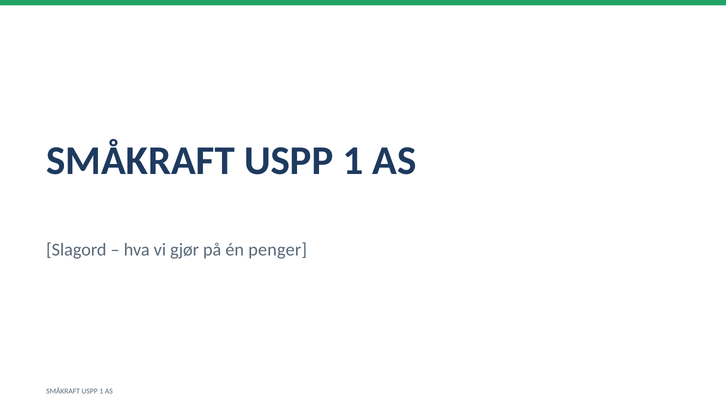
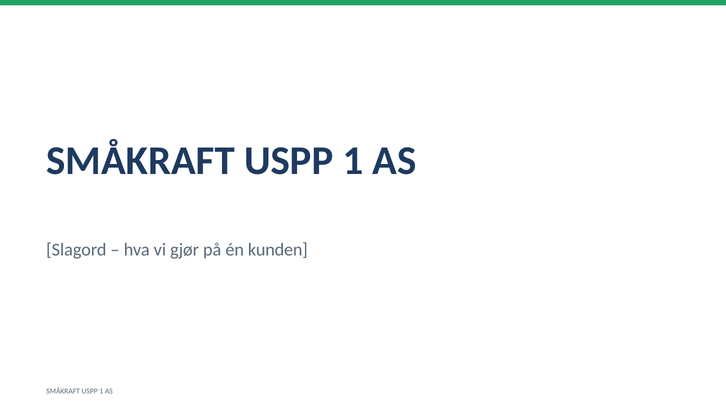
penger: penger -> kunden (278, 250)
